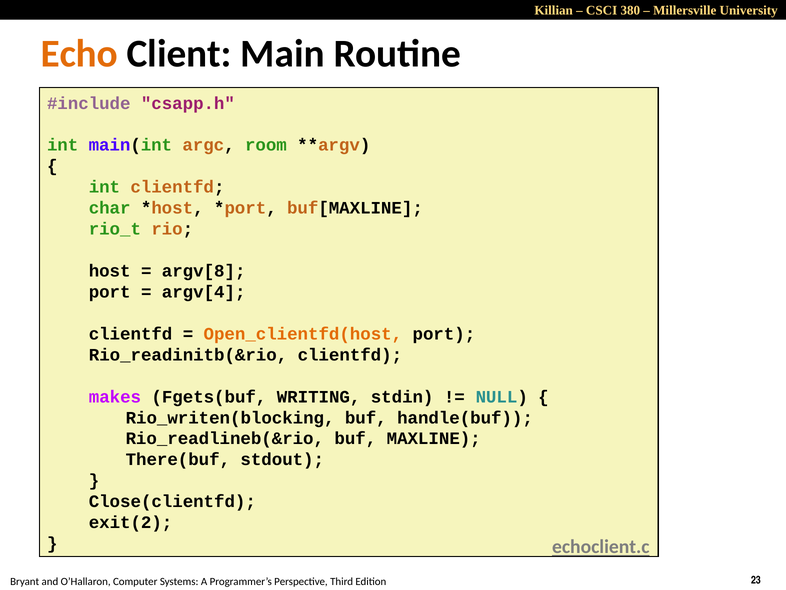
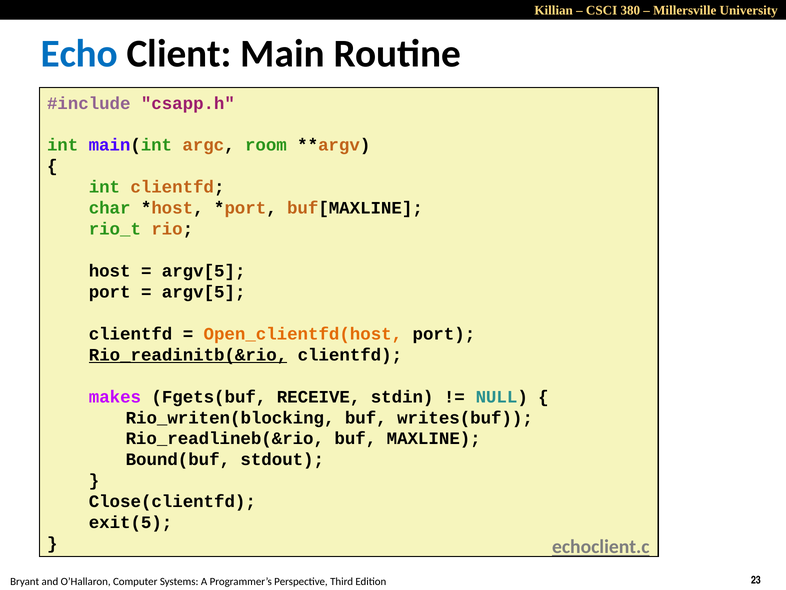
Echo colour: orange -> blue (79, 54)
argv[8: argv[8 -> argv[5 (204, 271)
argv[4: argv[4 -> argv[5 (204, 292)
Rio_readinitb(&rio underline: none -> present (188, 355)
WRITING: WRITING -> RECEIVE (319, 396)
handle(buf: handle(buf -> writes(buf (465, 417)
There(buf: There(buf -> Bound(buf (178, 459)
exit(2: exit(2 -> exit(5 (131, 522)
